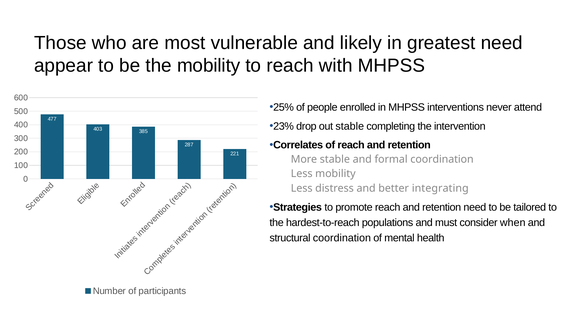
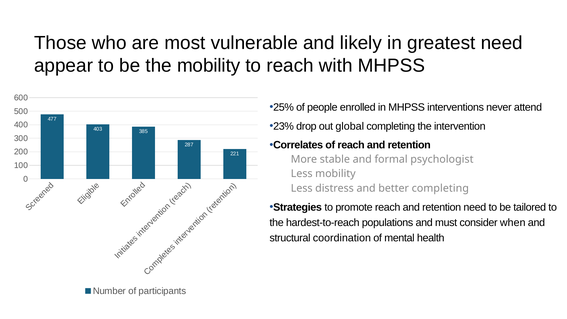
out stable: stable -> global (350, 126)
formal coordination: coordination -> psychologist (442, 159)
better integrating: integrating -> completing (440, 188)
